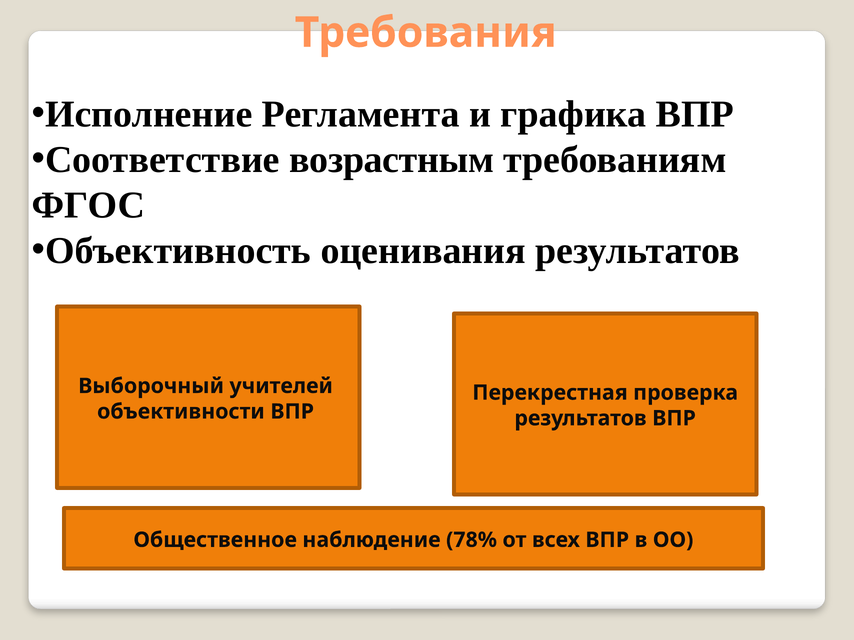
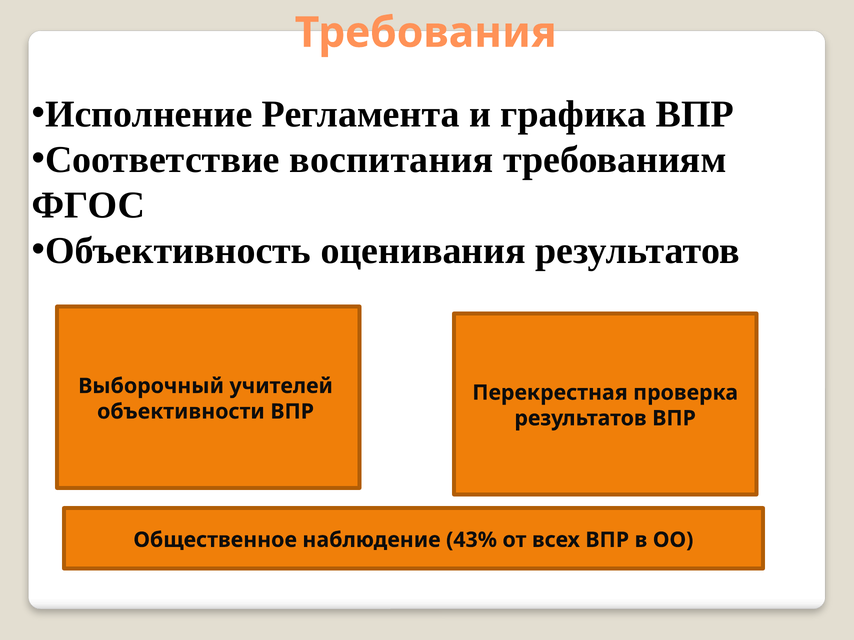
возрастным: возрастным -> воспитания (391, 160)
78%: 78% -> 43% (472, 540)
